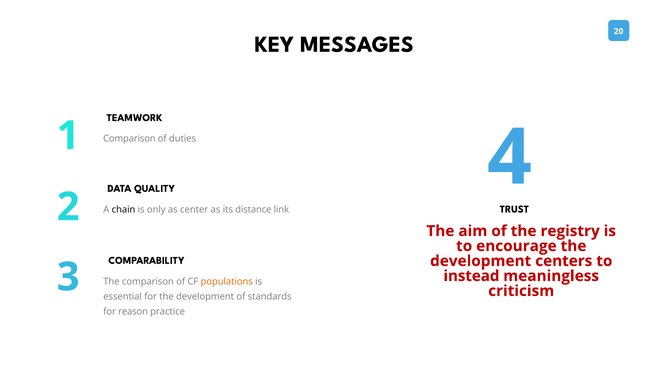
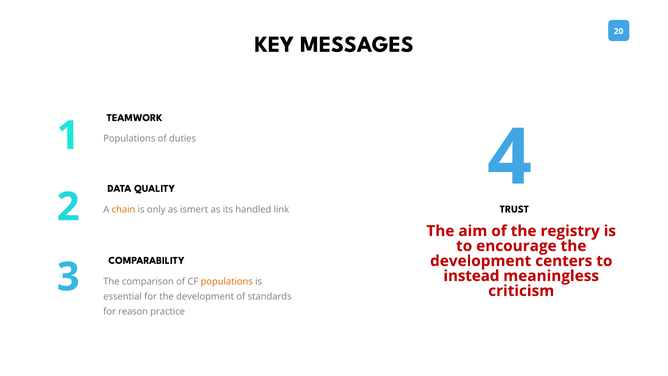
Comparison: Comparison -> Populations (129, 139)
chain colour: black -> orange (123, 210)
center: center -> ismert (194, 210)
distance: distance -> handled (253, 210)
